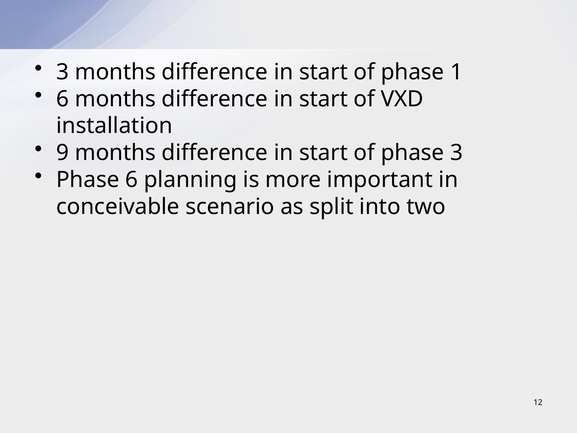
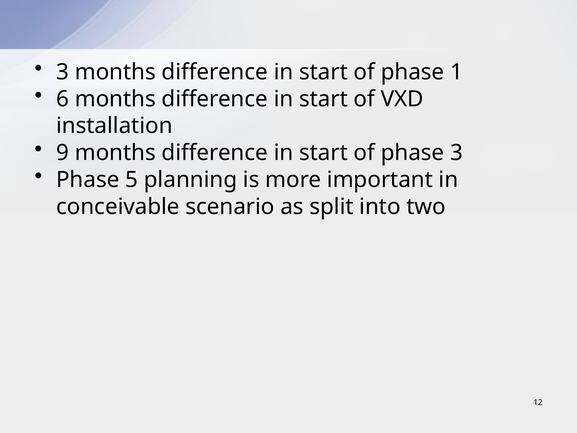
Phase 6: 6 -> 5 (132, 180)
